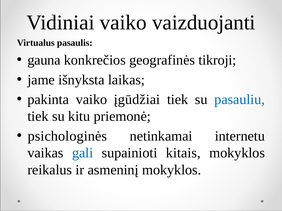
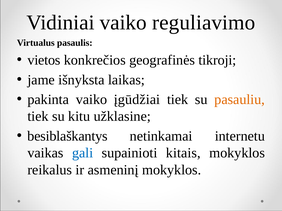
vaizduojanti: vaizduojanti -> reguliavimo (204, 23)
gauna: gauna -> vietos (44, 60)
pasauliu colour: blue -> orange (240, 100)
priemonė: priemonė -> užklasine (122, 117)
psichologinės: psichologinės -> besiblaškantys (67, 136)
